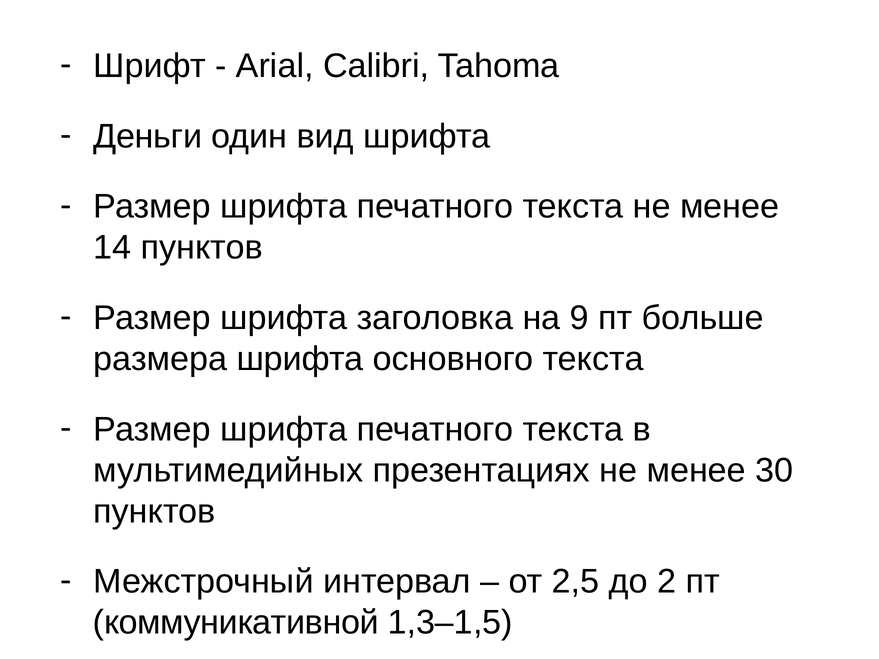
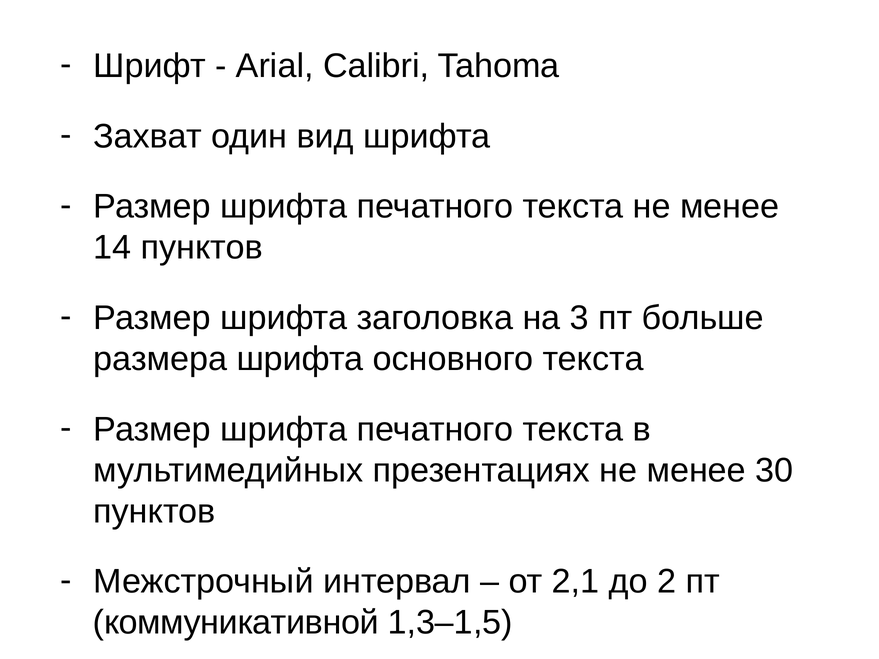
Деньги: Деньги -> Захват (148, 136)
9: 9 -> 3 (579, 318)
2,5: 2,5 -> 2,1 (576, 582)
